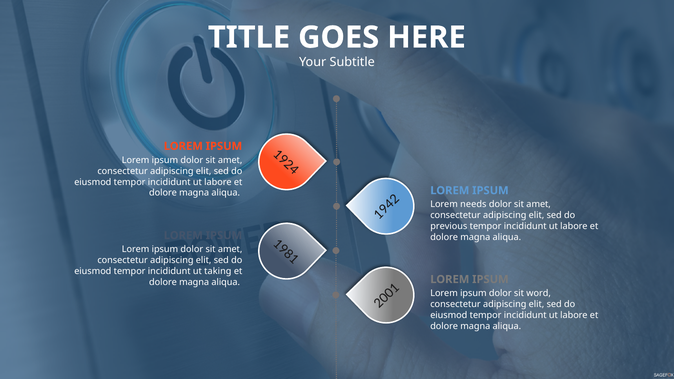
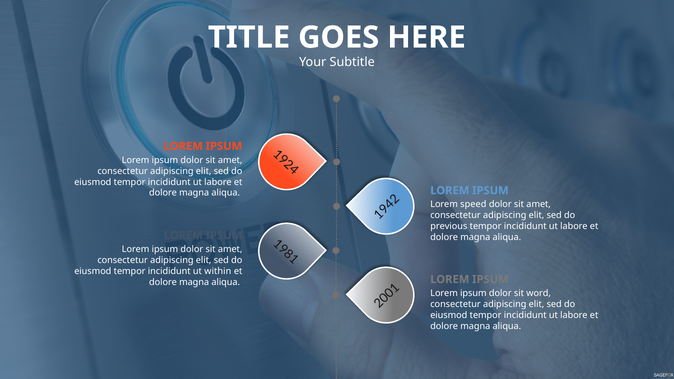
needs: needs -> speed (473, 204)
taking: taking -> within (218, 271)
